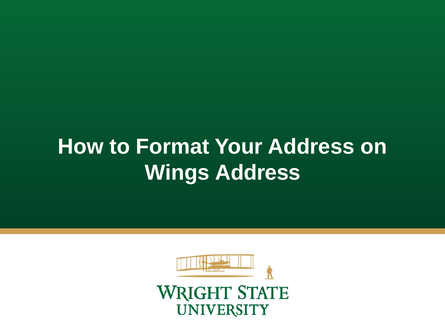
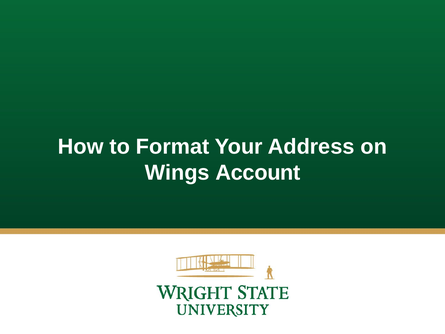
Wings Address: Address -> Account (258, 172)
